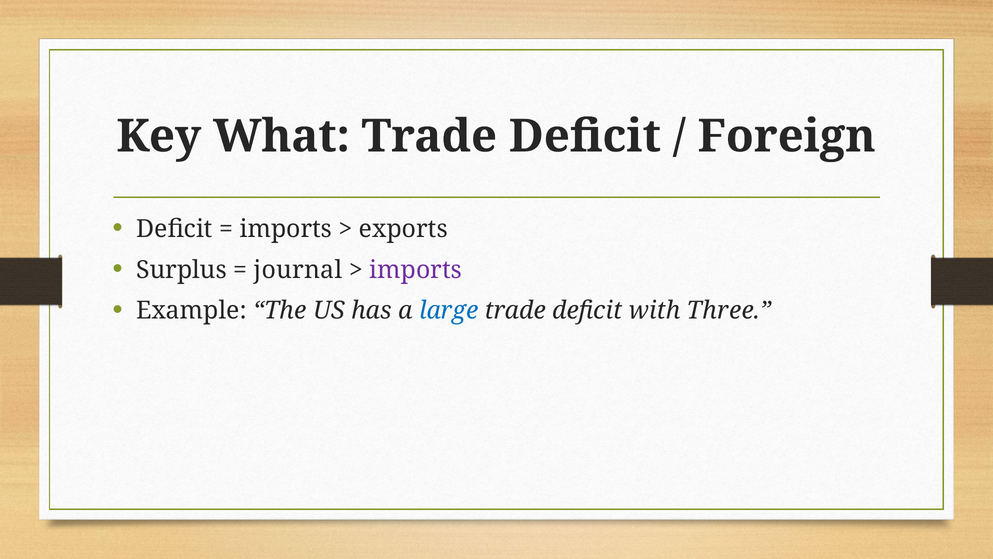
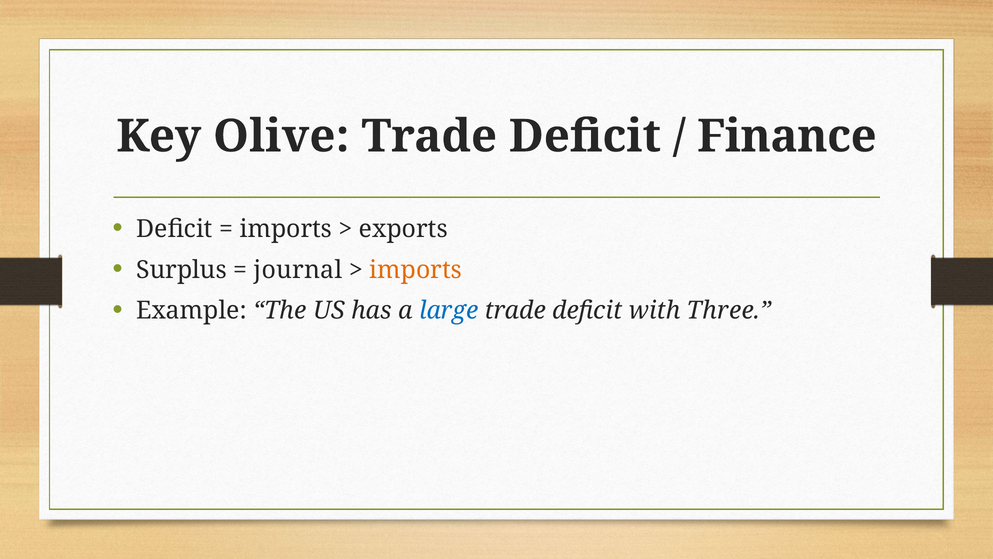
What: What -> Olive (281, 136)
Foreign: Foreign -> Finance (787, 136)
imports colour: purple -> orange (416, 270)
